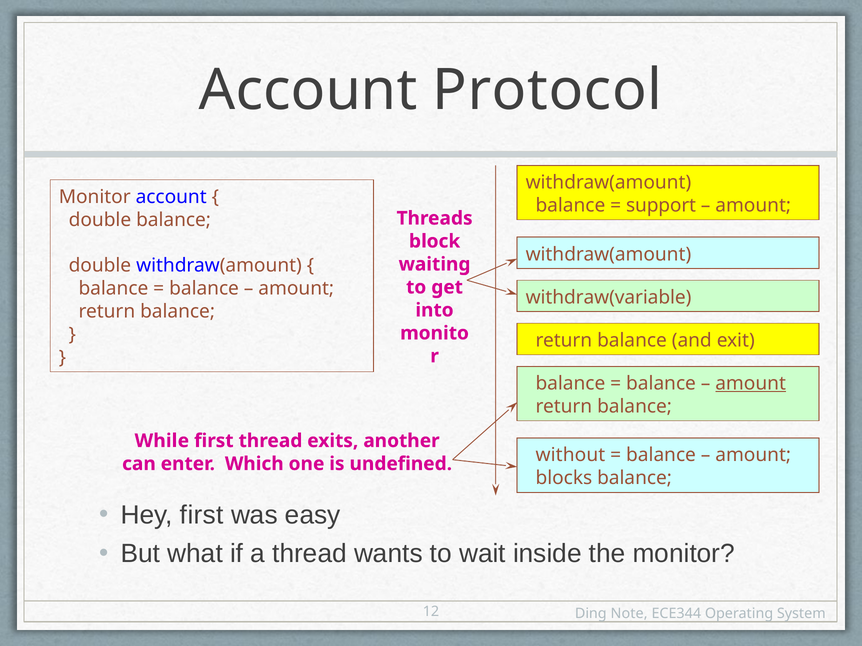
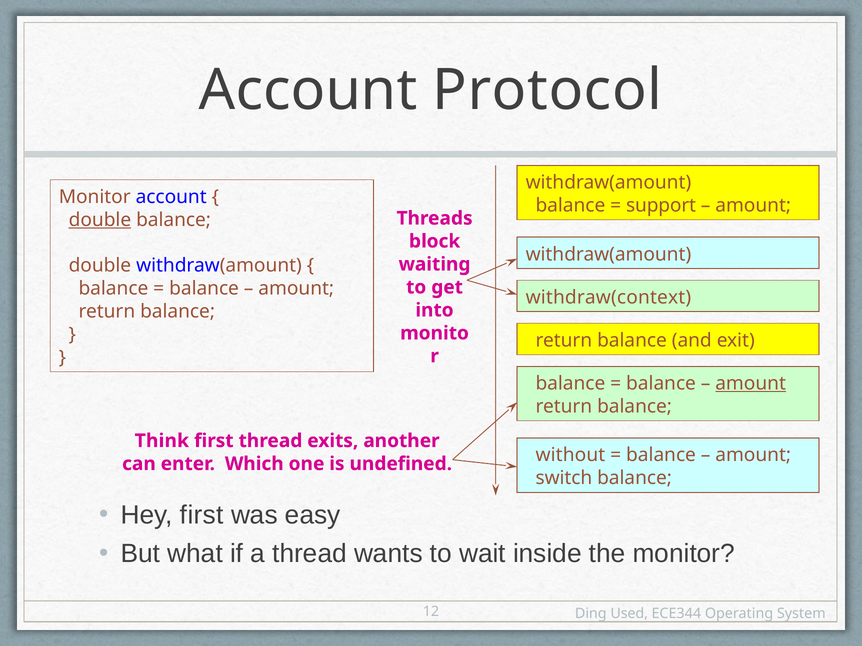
double underline: none -> present (100, 220)
withdraw(variable: withdraw(variable -> withdraw(context (608, 298)
While: While -> Think (162, 441)
blocks: blocks -> switch (564, 478)
Note: Note -> Used (629, 614)
